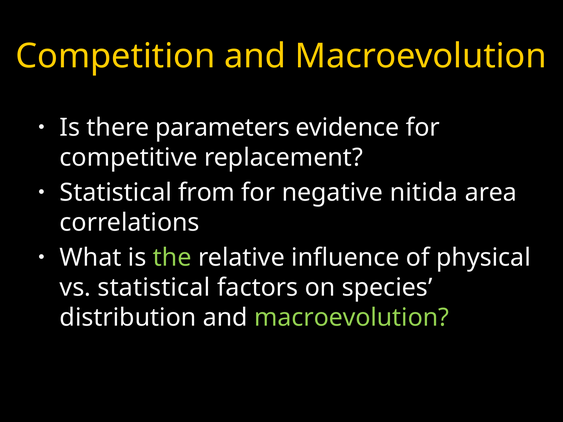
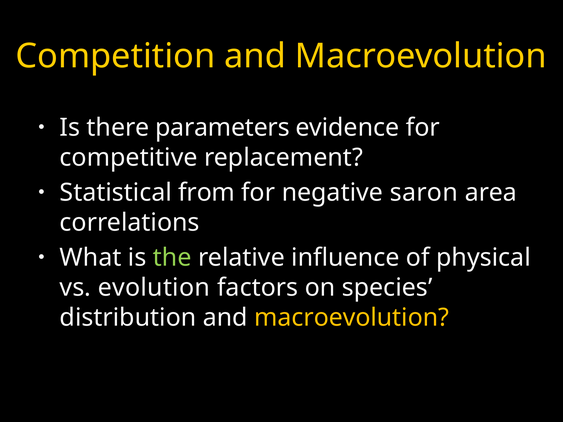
nitida: nitida -> saron (424, 193)
vs statistical: statistical -> evolution (154, 288)
macroevolution colour: light green -> yellow (352, 318)
